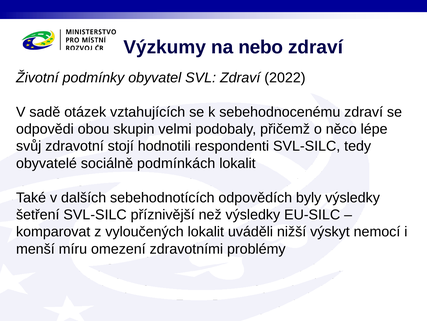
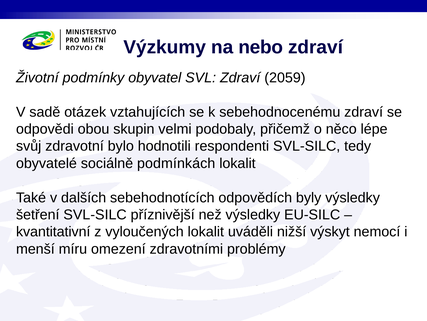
2022: 2022 -> 2059 (285, 78)
stojí: stojí -> bylo (121, 146)
komparovat: komparovat -> kvantitativní (53, 231)
